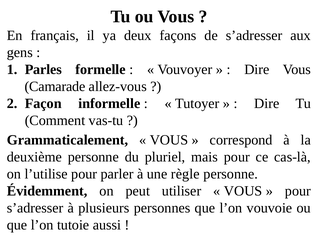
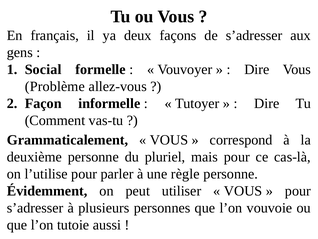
Parles: Parles -> Social (43, 69)
Camarade: Camarade -> Problème (55, 86)
